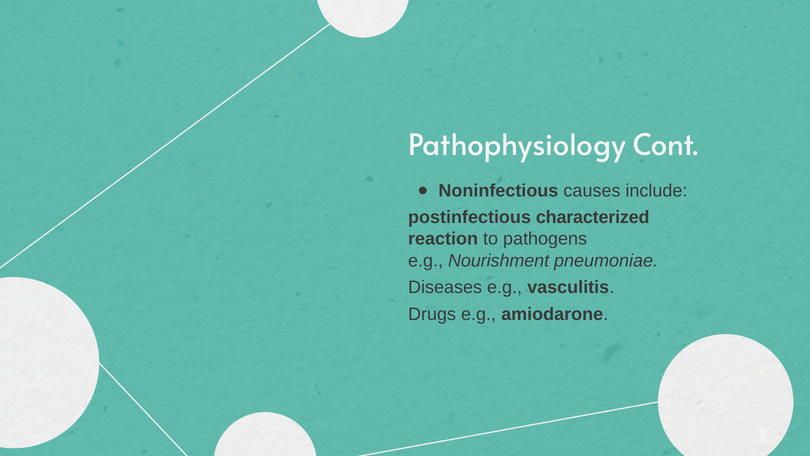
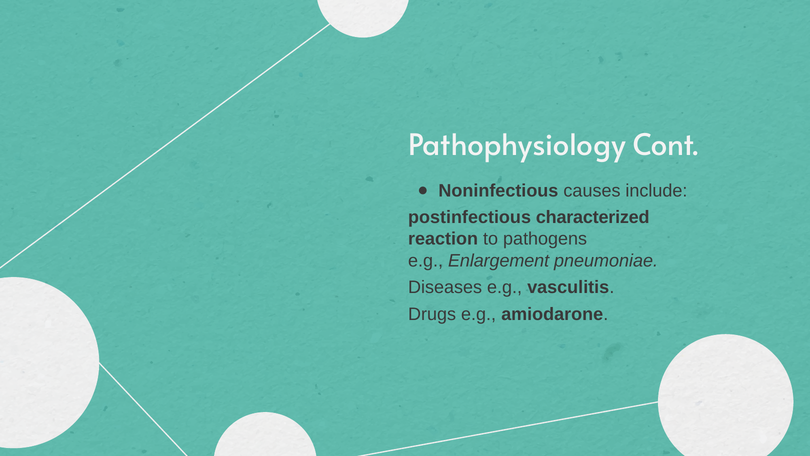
Nourishment: Nourishment -> Enlargement (499, 260)
